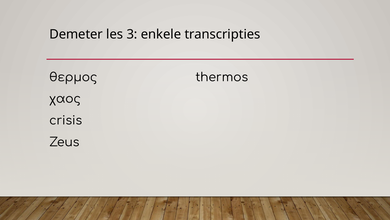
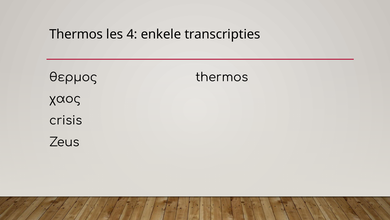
Demeter: Demeter -> Thermos (76, 34)
3: 3 -> 4 (132, 34)
